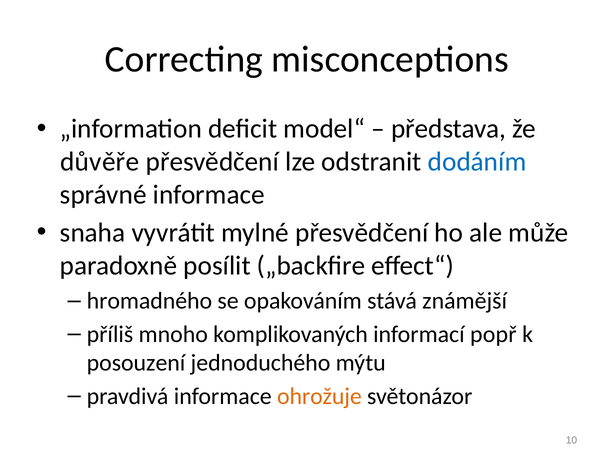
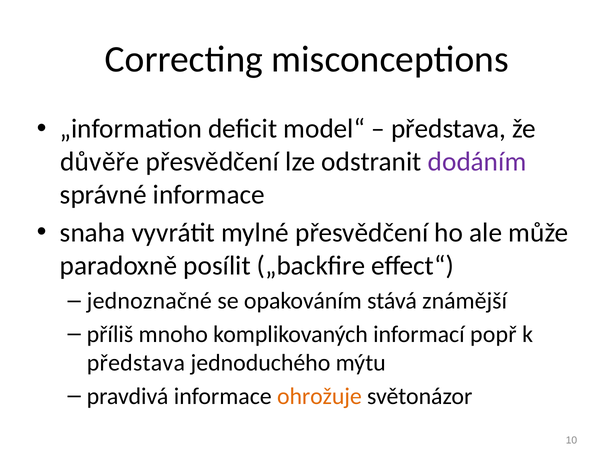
dodáním colour: blue -> purple (477, 162)
hromadného: hromadného -> jednoznačné (149, 301)
posouzení: posouzení -> představa (136, 363)
